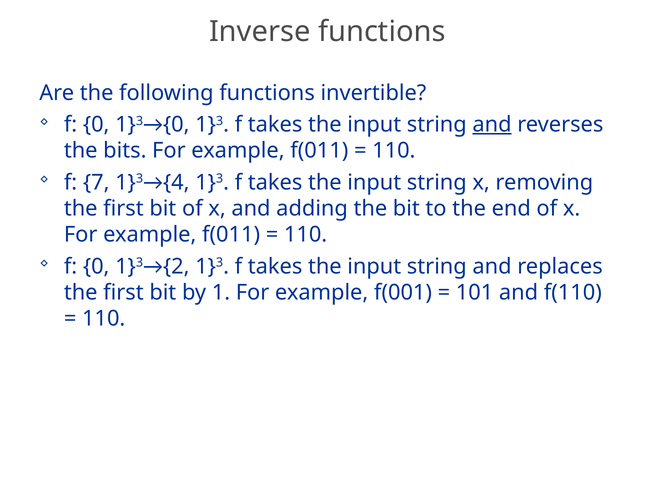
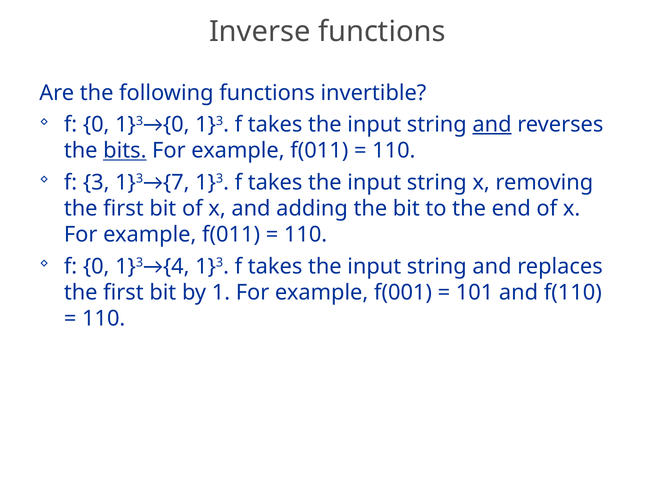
bits underline: none -> present (125, 151)
7: 7 -> 3 (96, 182)
4: 4 -> 7 (176, 182)
2: 2 -> 4 (176, 266)
